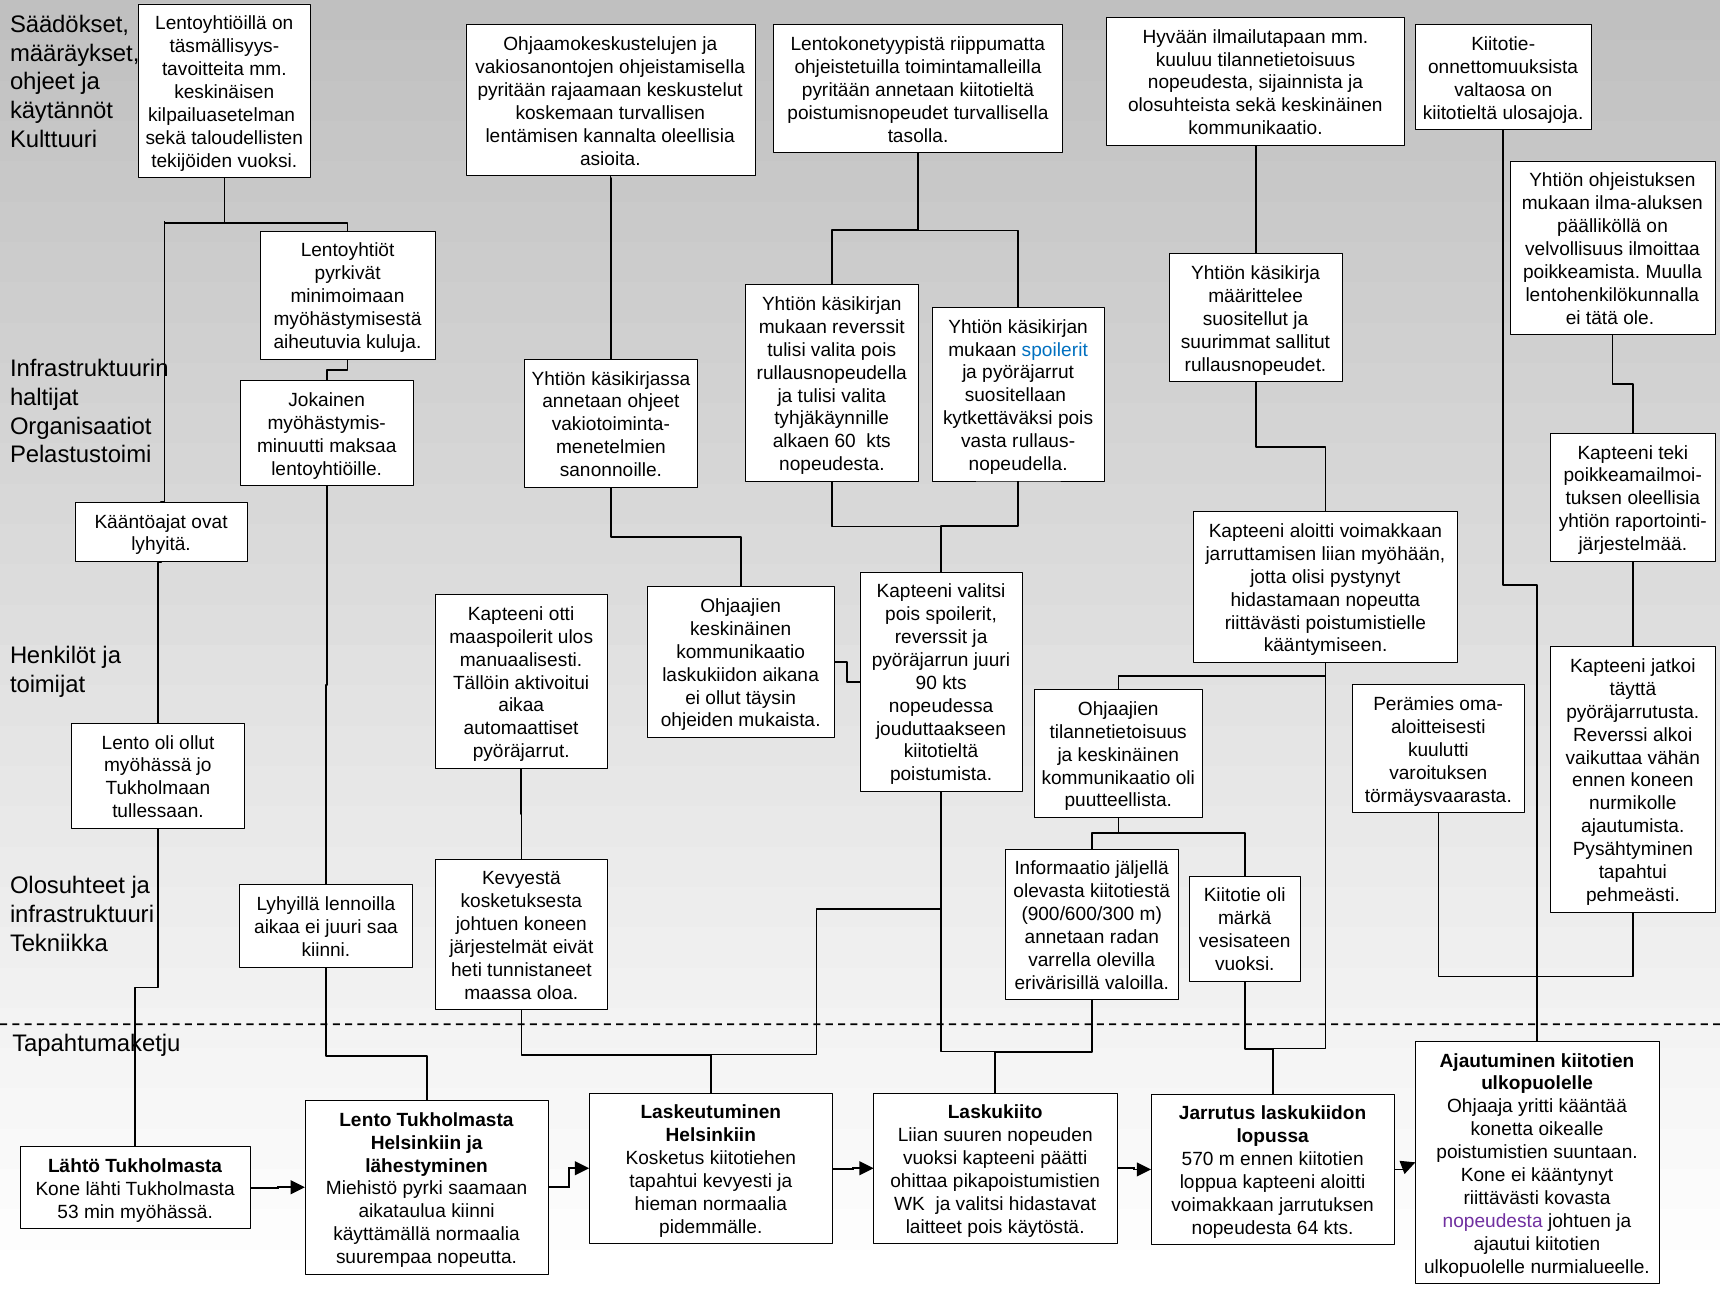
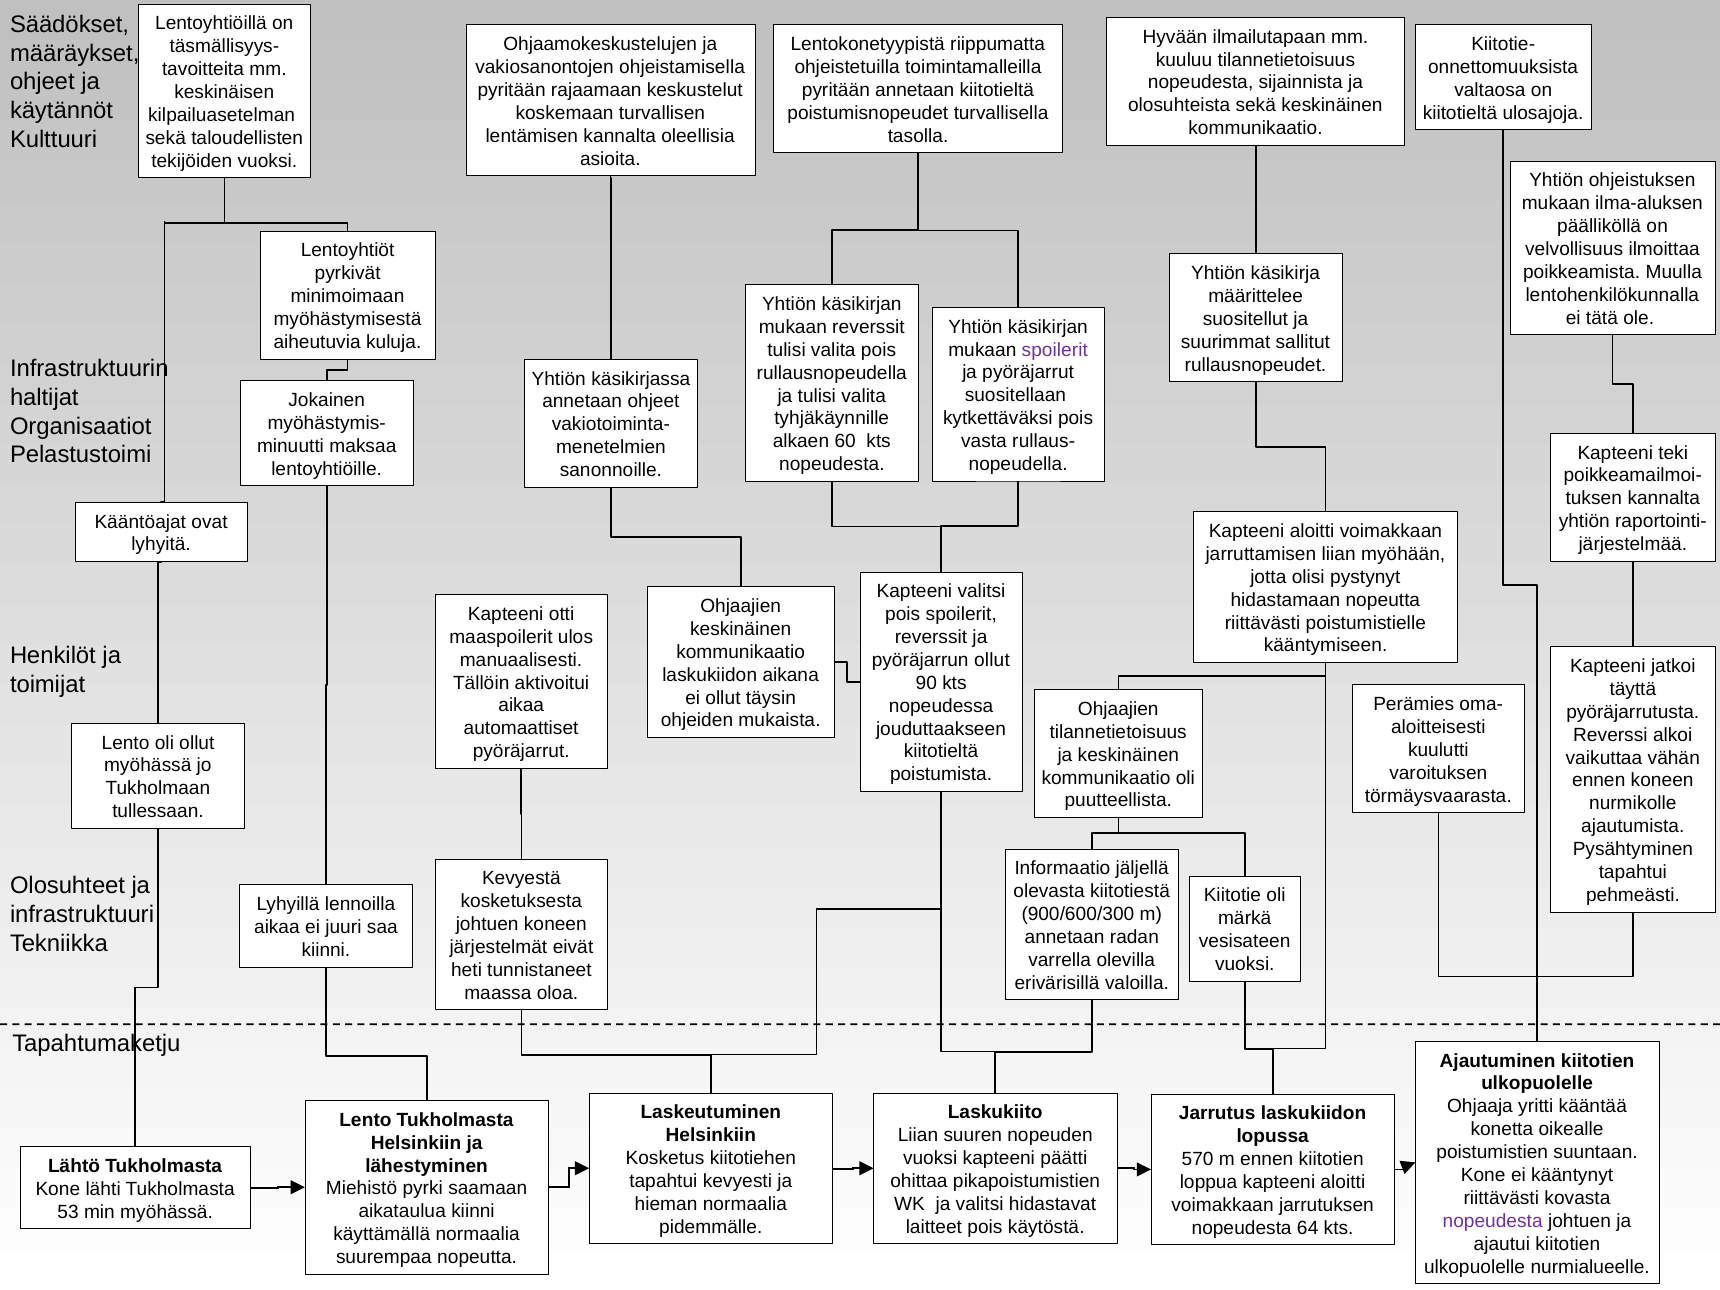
spoilerit colour: blue -> purple (1055, 350)
oleellisia: oleellisia -> kannalta (1664, 499)
pyöräjarrun juuri: juuri -> ollut (992, 660)
